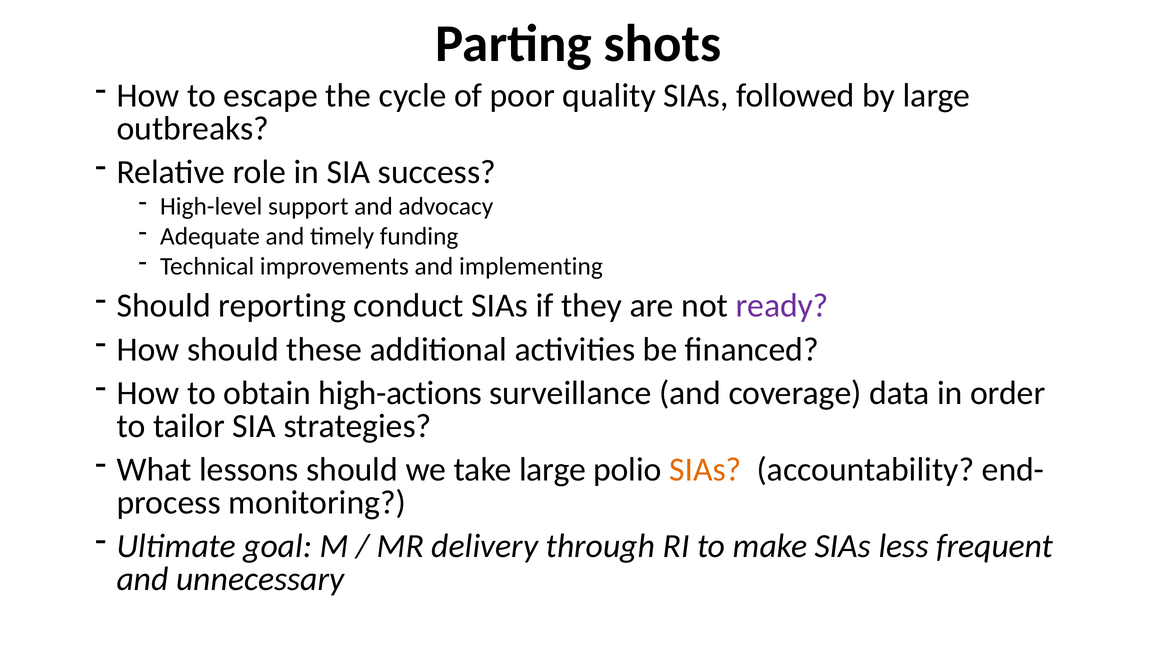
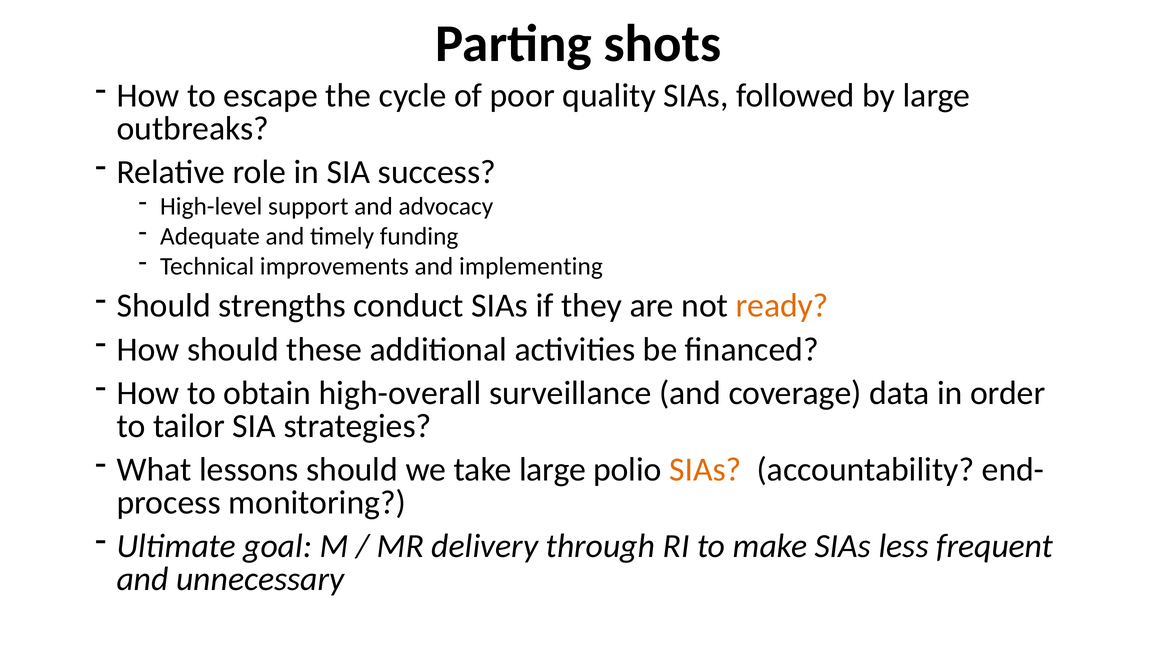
reporting: reporting -> strengths (282, 306)
ready colour: purple -> orange (782, 306)
high-actions: high-actions -> high-overall (400, 393)
